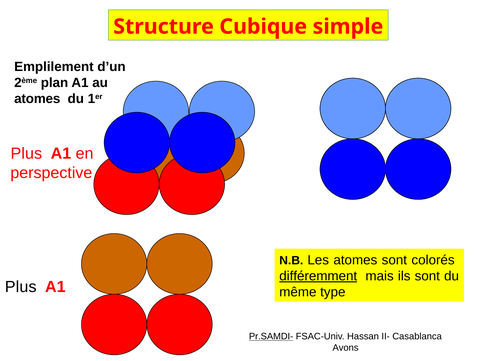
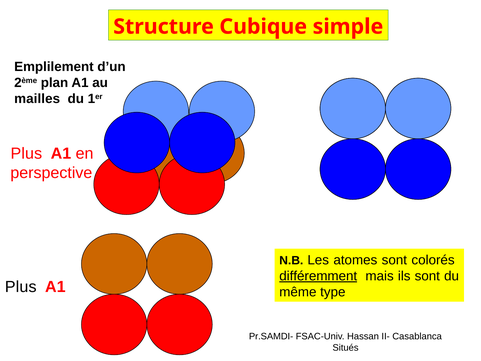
atomes: atomes -> mailles (37, 99)
Pr.SAMDI- underline: present -> none (271, 336)
Avons: Avons -> Situés (346, 347)
